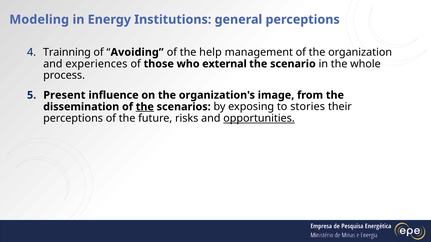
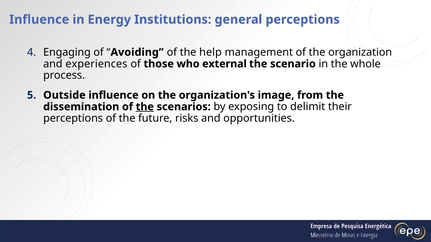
Modeling: Modeling -> Influence (39, 20)
Trainning: Trainning -> Engaging (67, 52)
Present: Present -> Outside (64, 95)
stories: stories -> delimit (308, 107)
opportunities underline: present -> none (259, 119)
